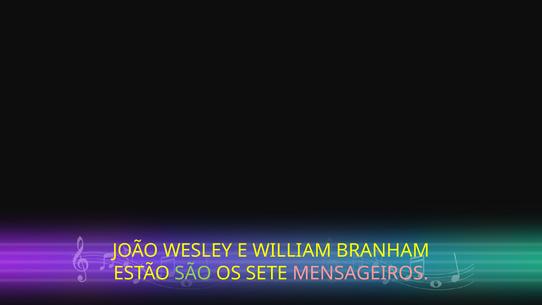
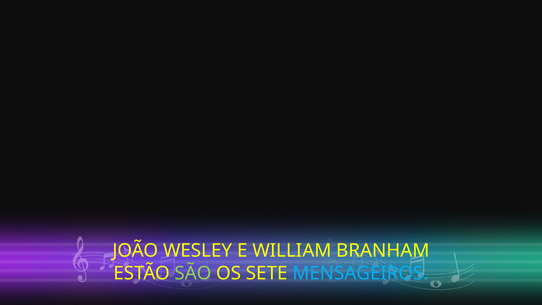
MENSAGEIROS colour: pink -> light blue (360, 273)
